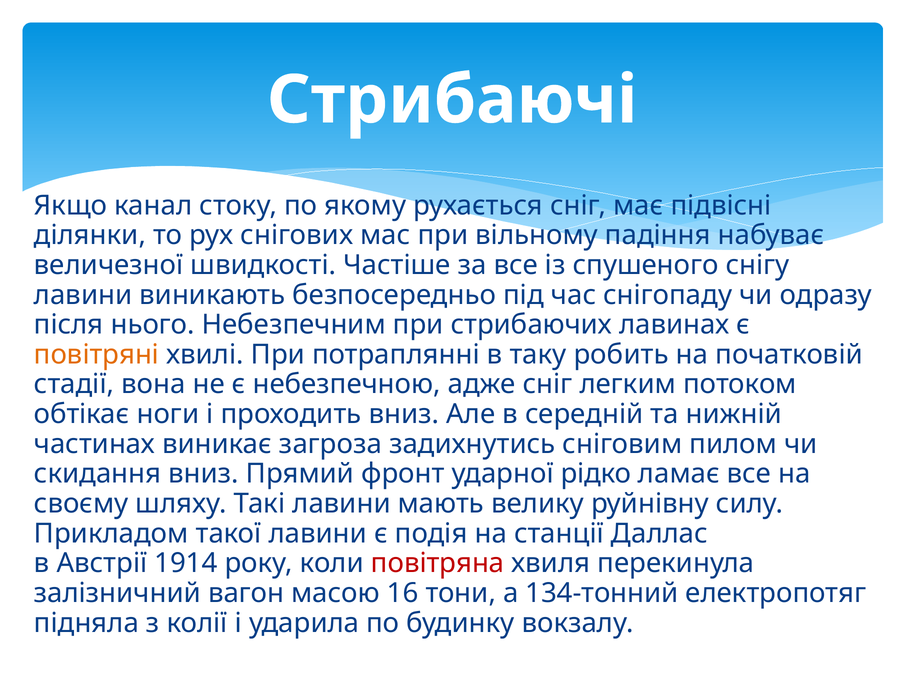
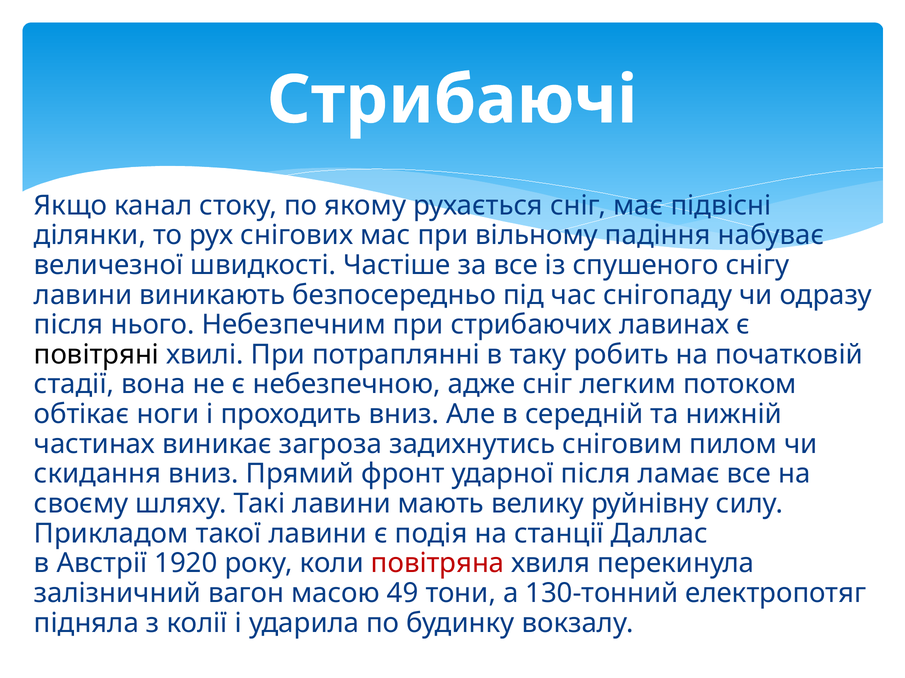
повітряні colour: orange -> black (97, 355)
ударної рідко: рідко -> після (596, 474)
1914: 1914 -> 1920 (186, 564)
16: 16 -> 49 (403, 594)
134-тонний: 134-тонний -> 130-тонний (602, 594)
